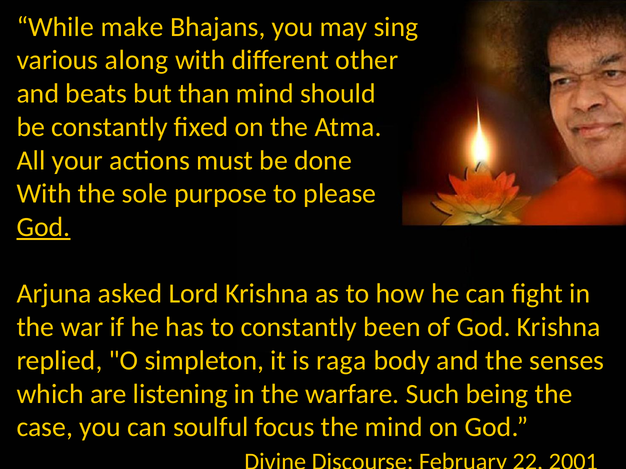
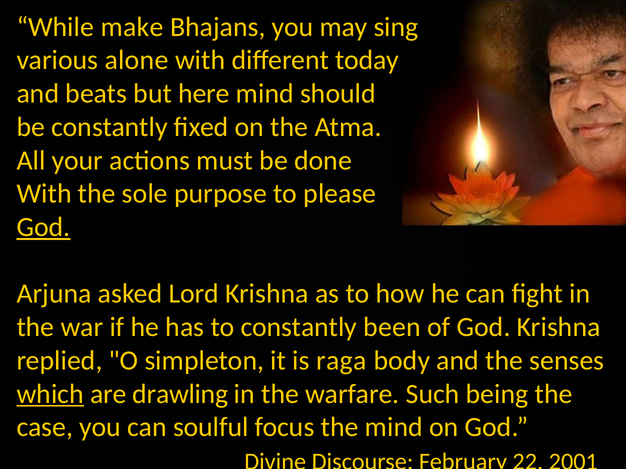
along: along -> alone (137, 60)
other: other -> today (367, 60)
than: than -> here (204, 94)
which underline: none -> present (50, 394)
listening: listening -> drawling (180, 394)
